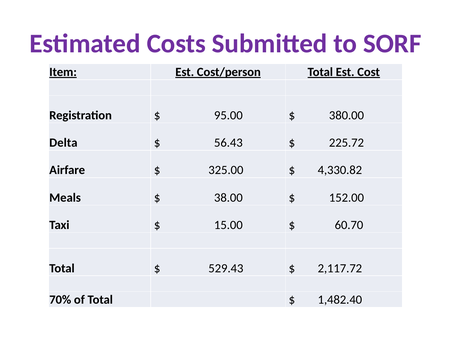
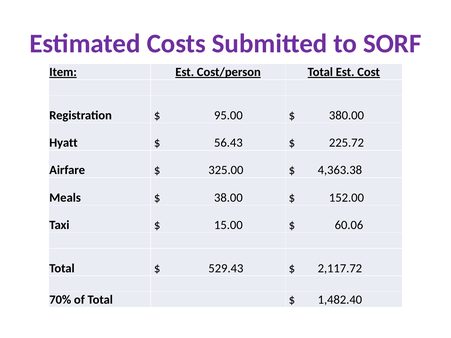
Delta: Delta -> Hyatt (63, 143)
4,330.82: 4,330.82 -> 4,363.38 (340, 170)
60.70: 60.70 -> 60.06 (349, 225)
